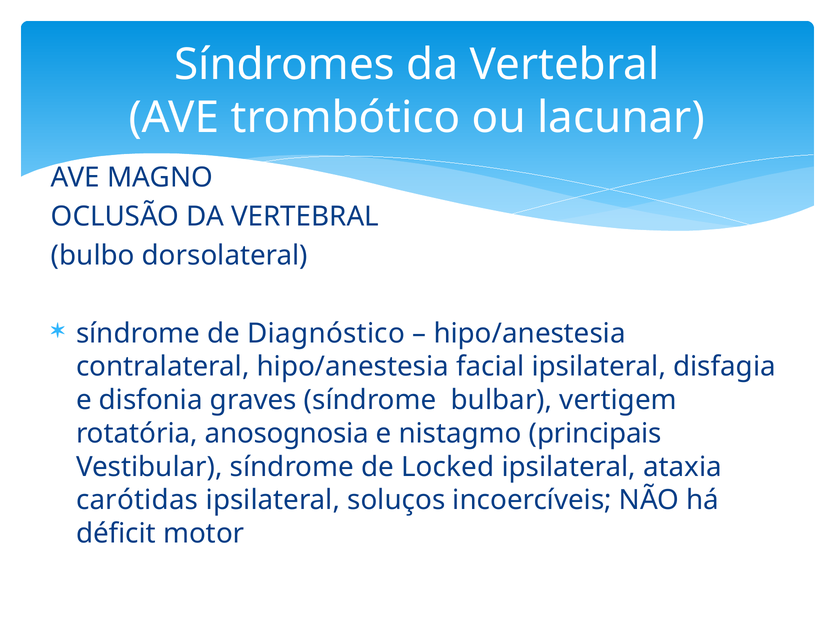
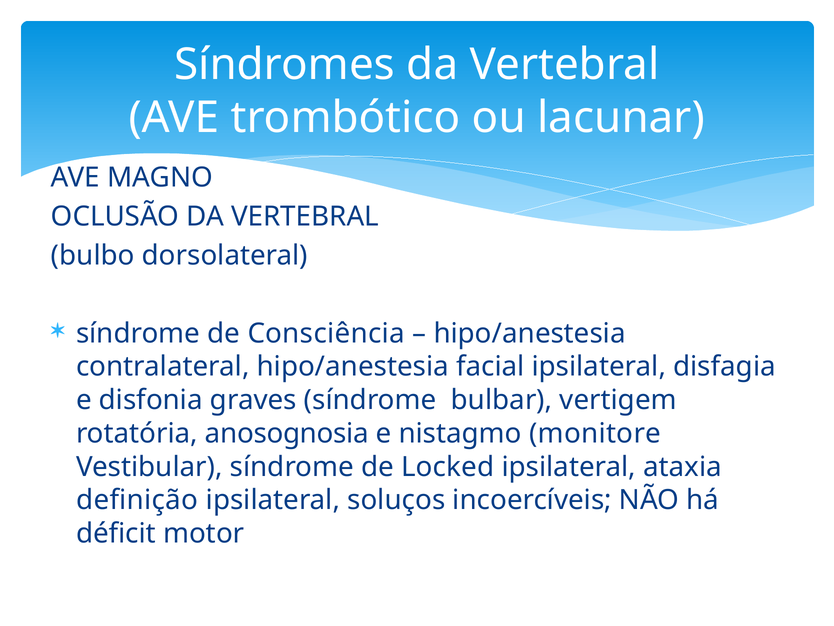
Diagnóstico: Diagnóstico -> Consciência (326, 333)
principais: principais -> monitore (595, 433)
carótidas: carótidas -> definição (137, 500)
